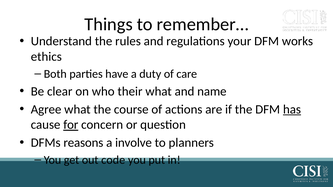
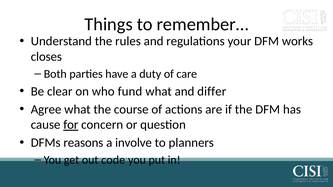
ethics: ethics -> closes (46, 57)
their: their -> fund (130, 91)
name: name -> differ (212, 91)
has underline: present -> none (292, 109)
